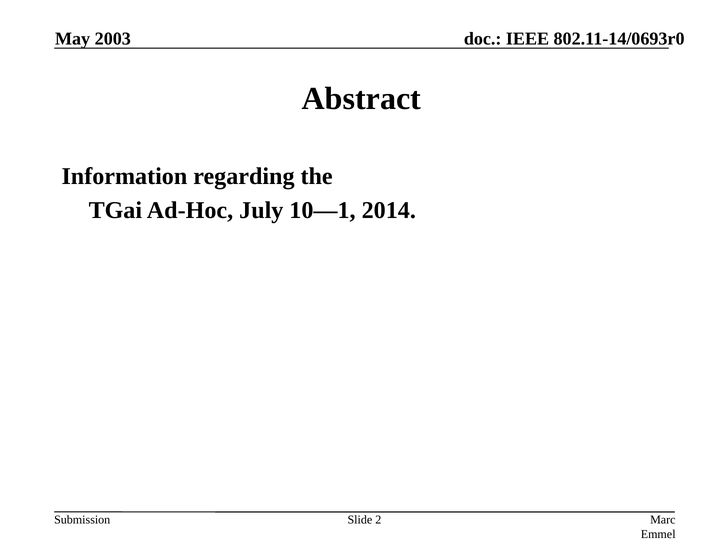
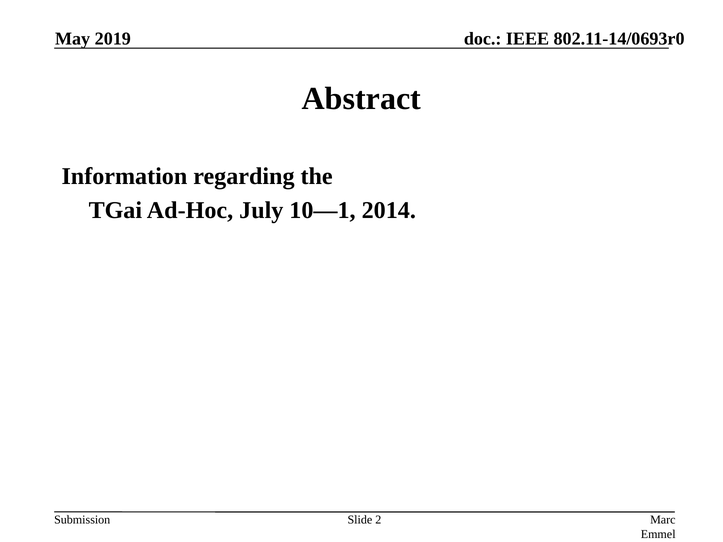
2003: 2003 -> 2019 (113, 39)
